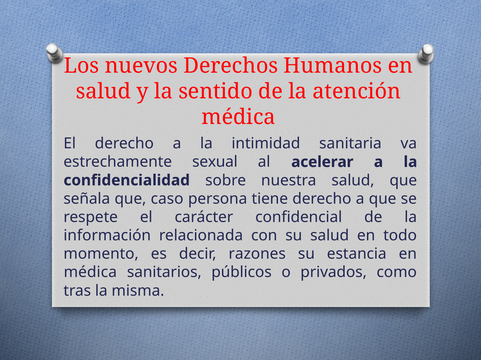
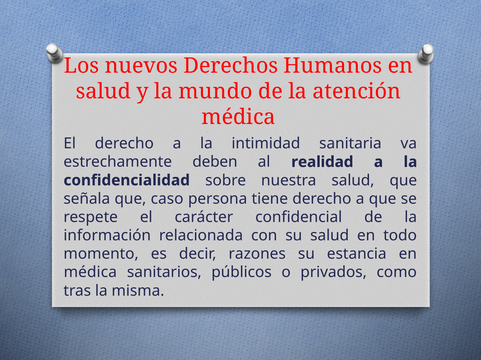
sentido: sentido -> mundo (215, 92)
sexual: sexual -> deben (215, 162)
acelerar: acelerar -> realidad (322, 162)
